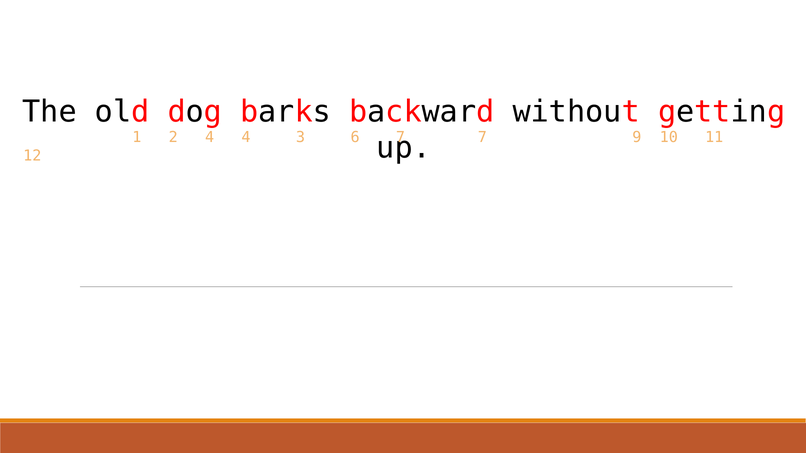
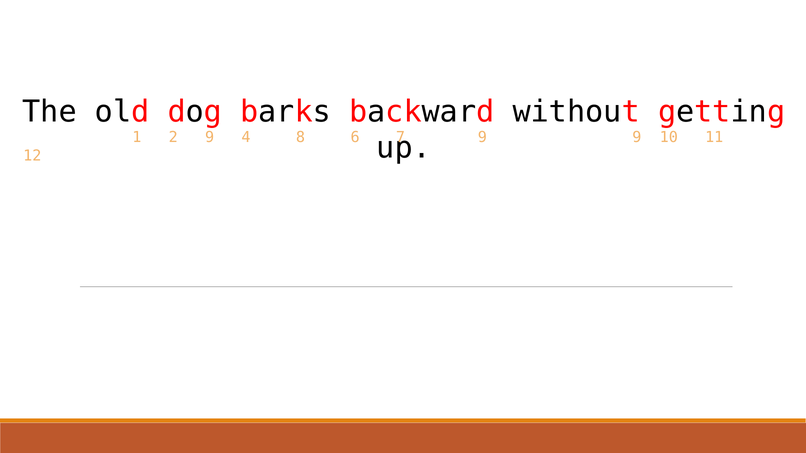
2 4: 4 -> 9 (210, 138)
3: 3 -> 8 (300, 138)
7: 7 -> 9 (482, 138)
